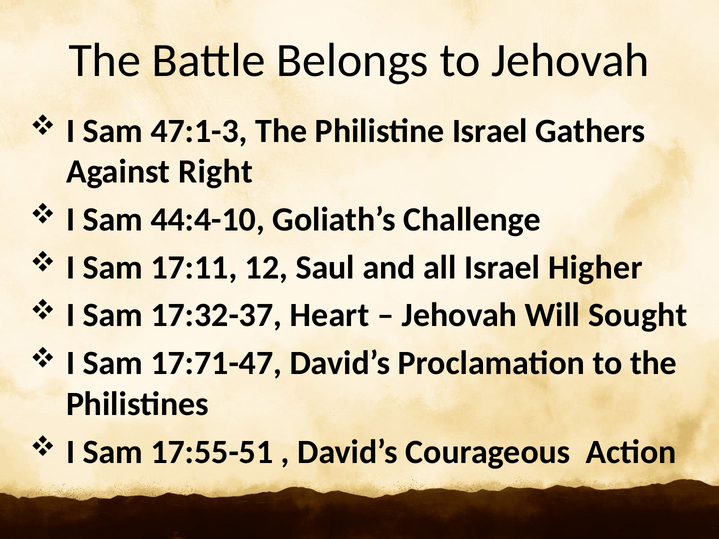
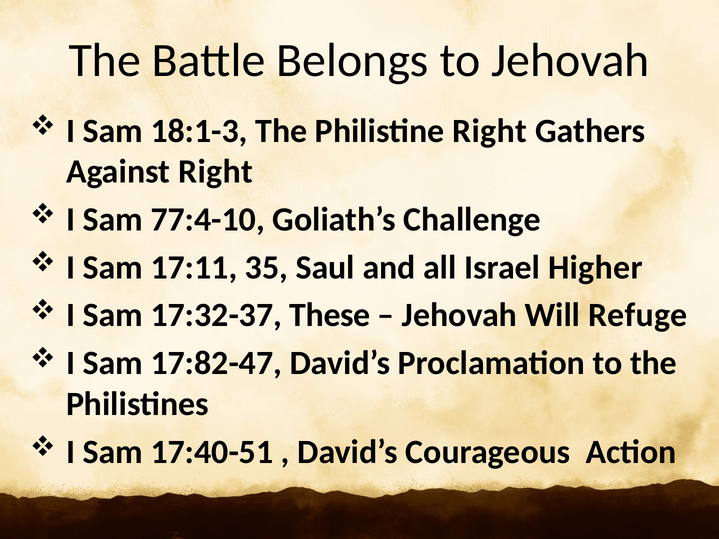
47:1-3: 47:1-3 -> 18:1-3 (199, 131)
Philistine Israel: Israel -> Right (490, 131)
44:4-10: 44:4-10 -> 77:4-10 (208, 220)
12: 12 -> 35 (266, 268)
Heart: Heart -> These (330, 315)
Sought: Sought -> Refuge (638, 315)
17:71-47: 17:71-47 -> 17:82-47 (216, 363)
17:55-51: 17:55-51 -> 17:40-51 (212, 452)
